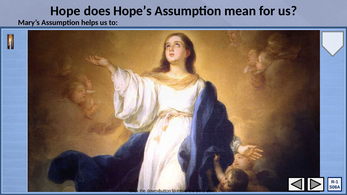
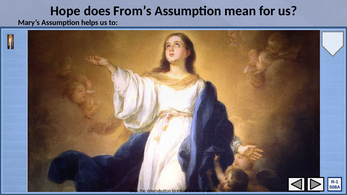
Hope’s: Hope’s -> From’s (133, 11)
